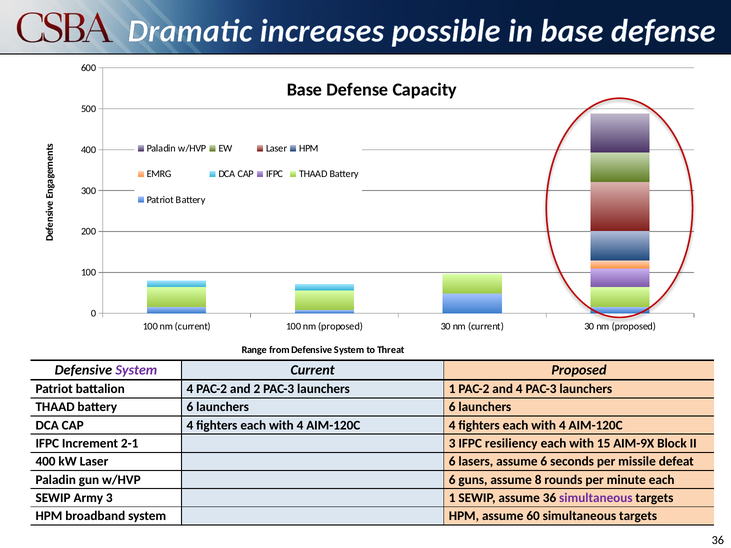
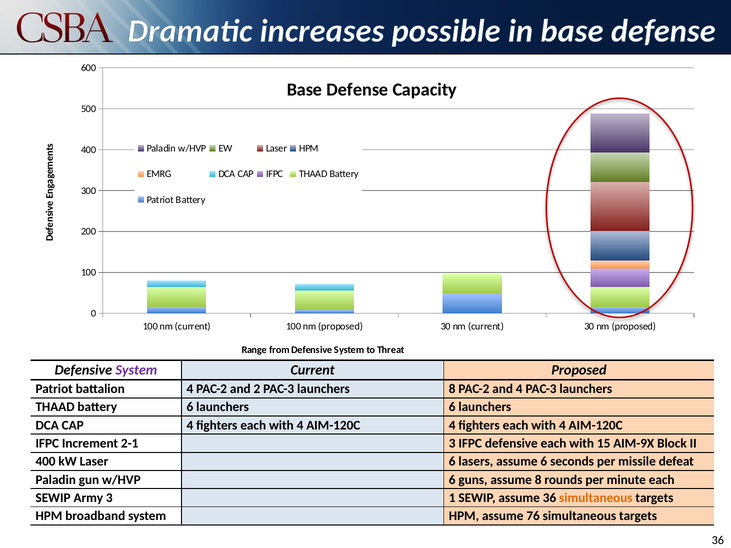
launchers 1: 1 -> 8 (452, 389)
IFPC resiliency: resiliency -> defensive (511, 444)
simultaneous colour: purple -> orange (596, 498)
60: 60 -> 76 (533, 516)
